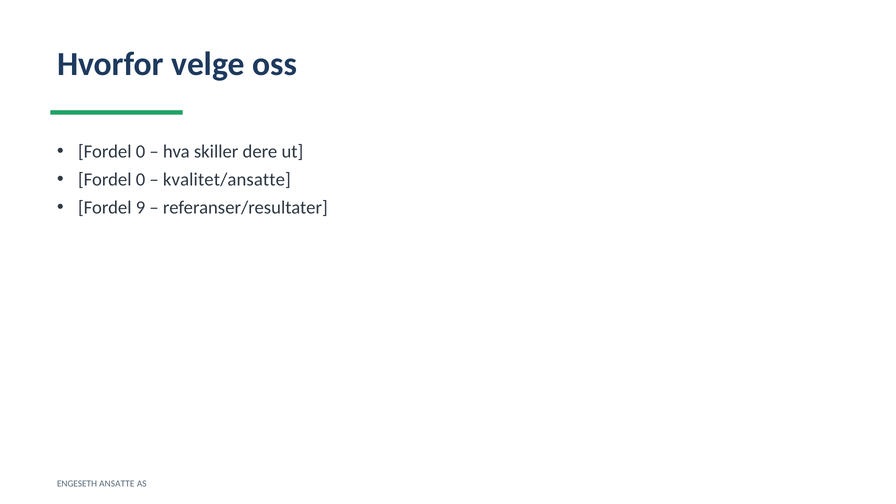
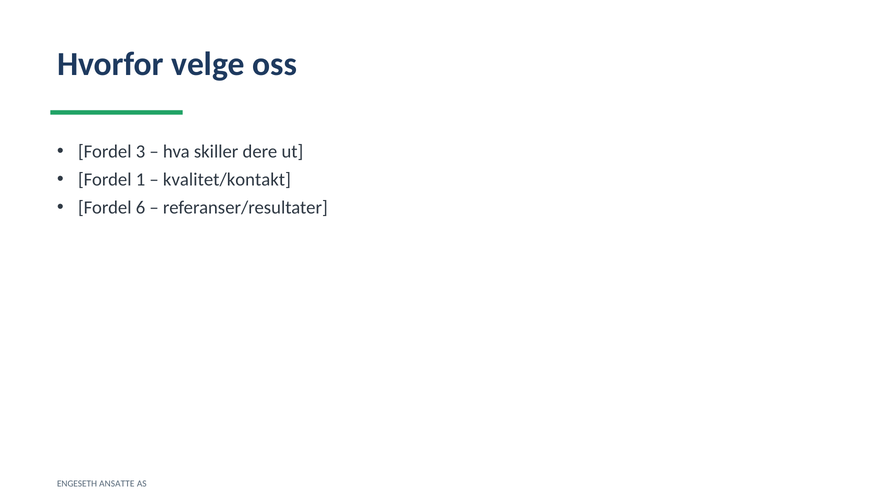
0: 0 -> 3 (141, 152)
0: 0 -> 1 (141, 180)
kvalitet/ansatte: kvalitet/ansatte -> kvalitet/kontakt (227, 180)
9: 9 -> 6 (141, 208)
